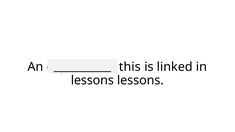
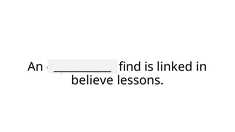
this: this -> find (130, 67)
lessons: lessons -> believe (92, 80)
